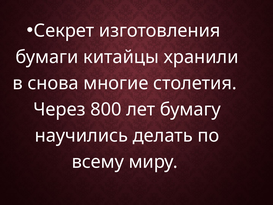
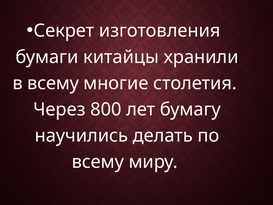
в снова: снова -> всему (53, 83)
